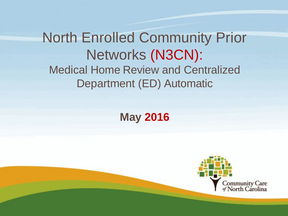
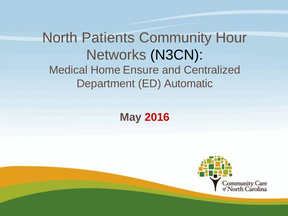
Enrolled: Enrolled -> Patients (108, 38)
Prior: Prior -> Hour (231, 38)
N3CN colour: red -> black (177, 55)
Review: Review -> Ensure (141, 70)
